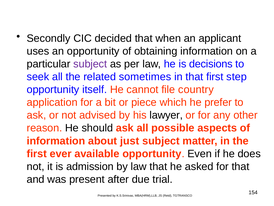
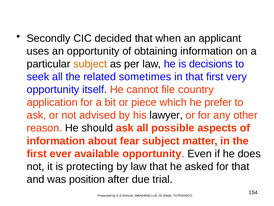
subject colour: purple -> orange (90, 64)
step: step -> very (237, 77)
just: just -> fear (130, 141)
admission: admission -> protecting (90, 166)
present: present -> position (87, 179)
